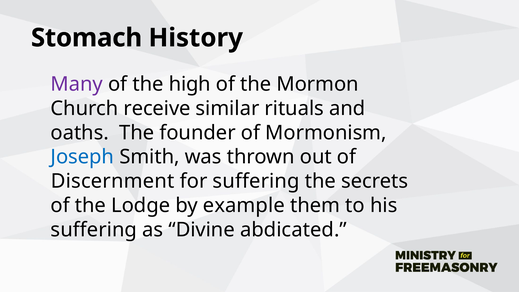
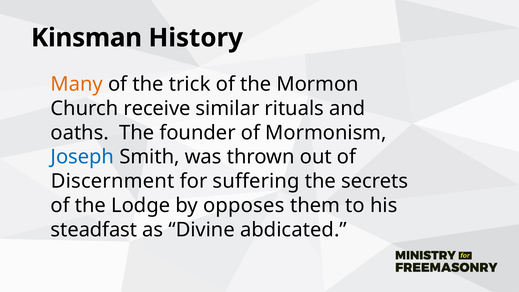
Stomach: Stomach -> Kinsman (87, 38)
Many colour: purple -> orange (77, 84)
high: high -> trick (190, 84)
example: example -> opposes (244, 205)
suffering: suffering -> steadfast (94, 230)
